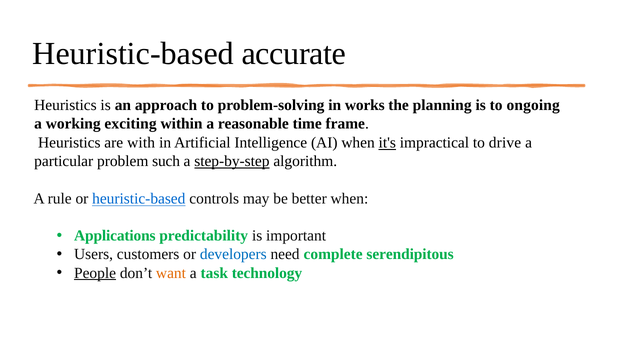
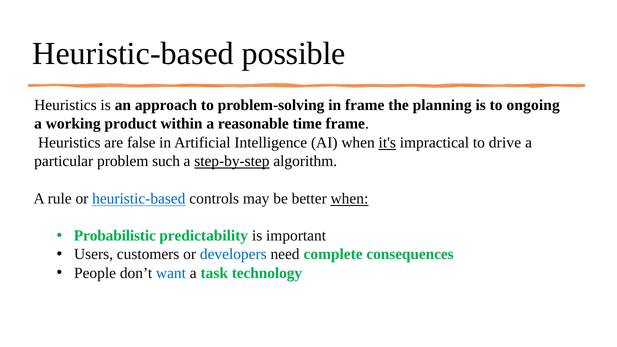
accurate: accurate -> possible (294, 54)
in works: works -> frame (365, 105)
exciting: exciting -> product (131, 124)
with: with -> false (141, 143)
when underline: none -> present (349, 199)
Applications: Applications -> Probabilistic (115, 236)
serendipitous: serendipitous -> consequences (410, 254)
People underline: present -> none (95, 273)
want colour: orange -> blue (171, 273)
